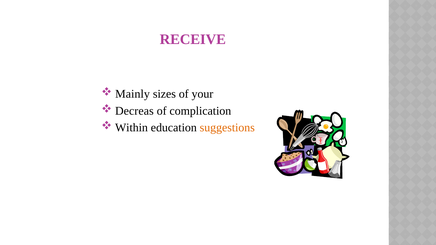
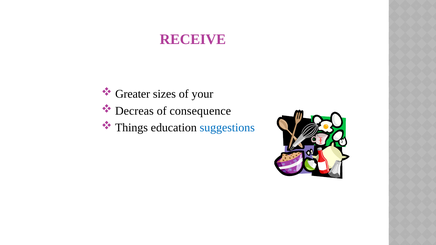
Mainly: Mainly -> Greater (133, 94)
complication: complication -> consequence (200, 111)
Within: Within -> Things (131, 128)
suggestions colour: orange -> blue (227, 128)
